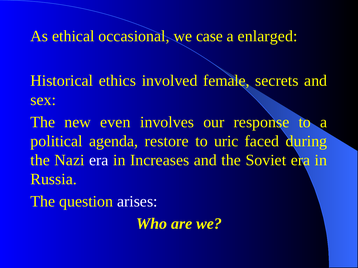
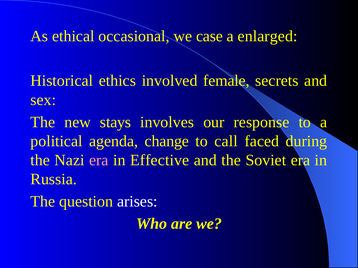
even: even -> stays (116, 122)
restore: restore -> change (167, 141)
uric: uric -> call (226, 141)
era colour: white -> pink (99, 160)
Increases: Increases -> Effective (160, 160)
